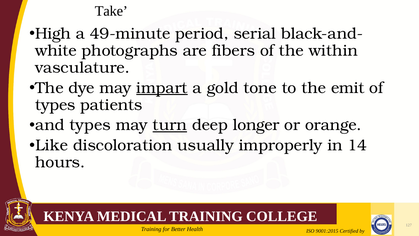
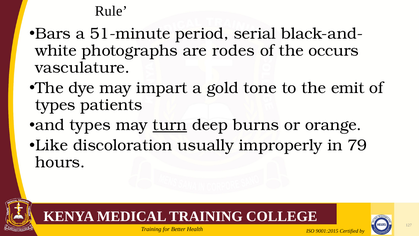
Take: Take -> Rule (111, 11)
High: High -> Bars (53, 34)
49-minute: 49-minute -> 51-minute (130, 34)
fibers: fibers -> rodes (233, 51)
within: within -> occurs (334, 51)
impart underline: present -> none (162, 88)
longer: longer -> burns (256, 125)
14: 14 -> 79 (357, 145)
